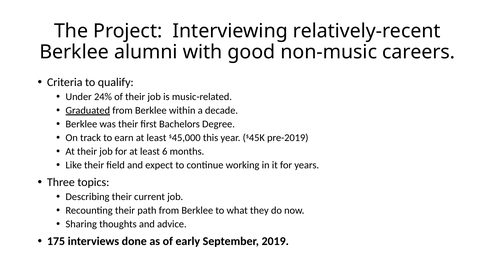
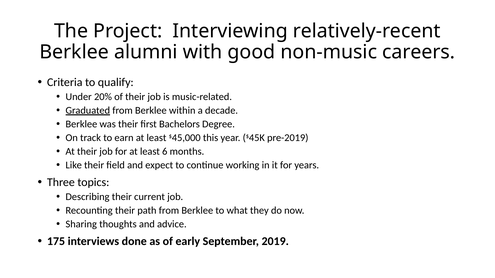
24%: 24% -> 20% (103, 97)
